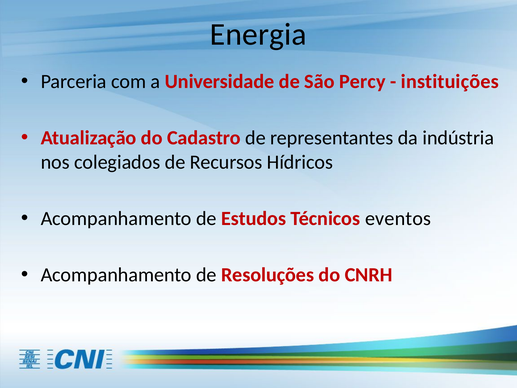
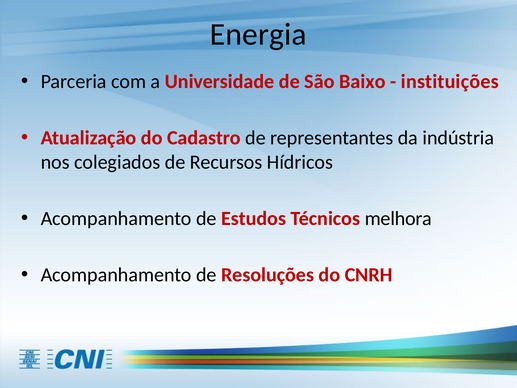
Percy: Percy -> Baixo (362, 81)
eventos: eventos -> melhora (398, 218)
